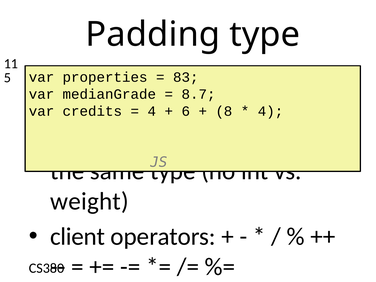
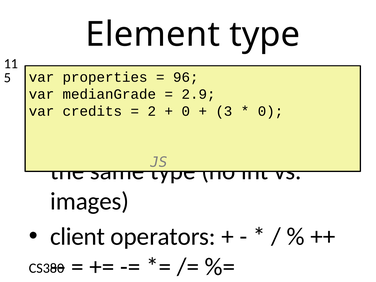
Padding: Padding -> Element (153, 34)
83: 83 -> 96 (186, 77)
8.7: 8.7 -> 2.9 (199, 94)
4: 4 -> 2 (152, 111)
6: 6 -> 0 (186, 111)
8: 8 -> 3 (224, 111)
4: 4 -> 0 (271, 111)
weight: weight -> images (90, 201)
